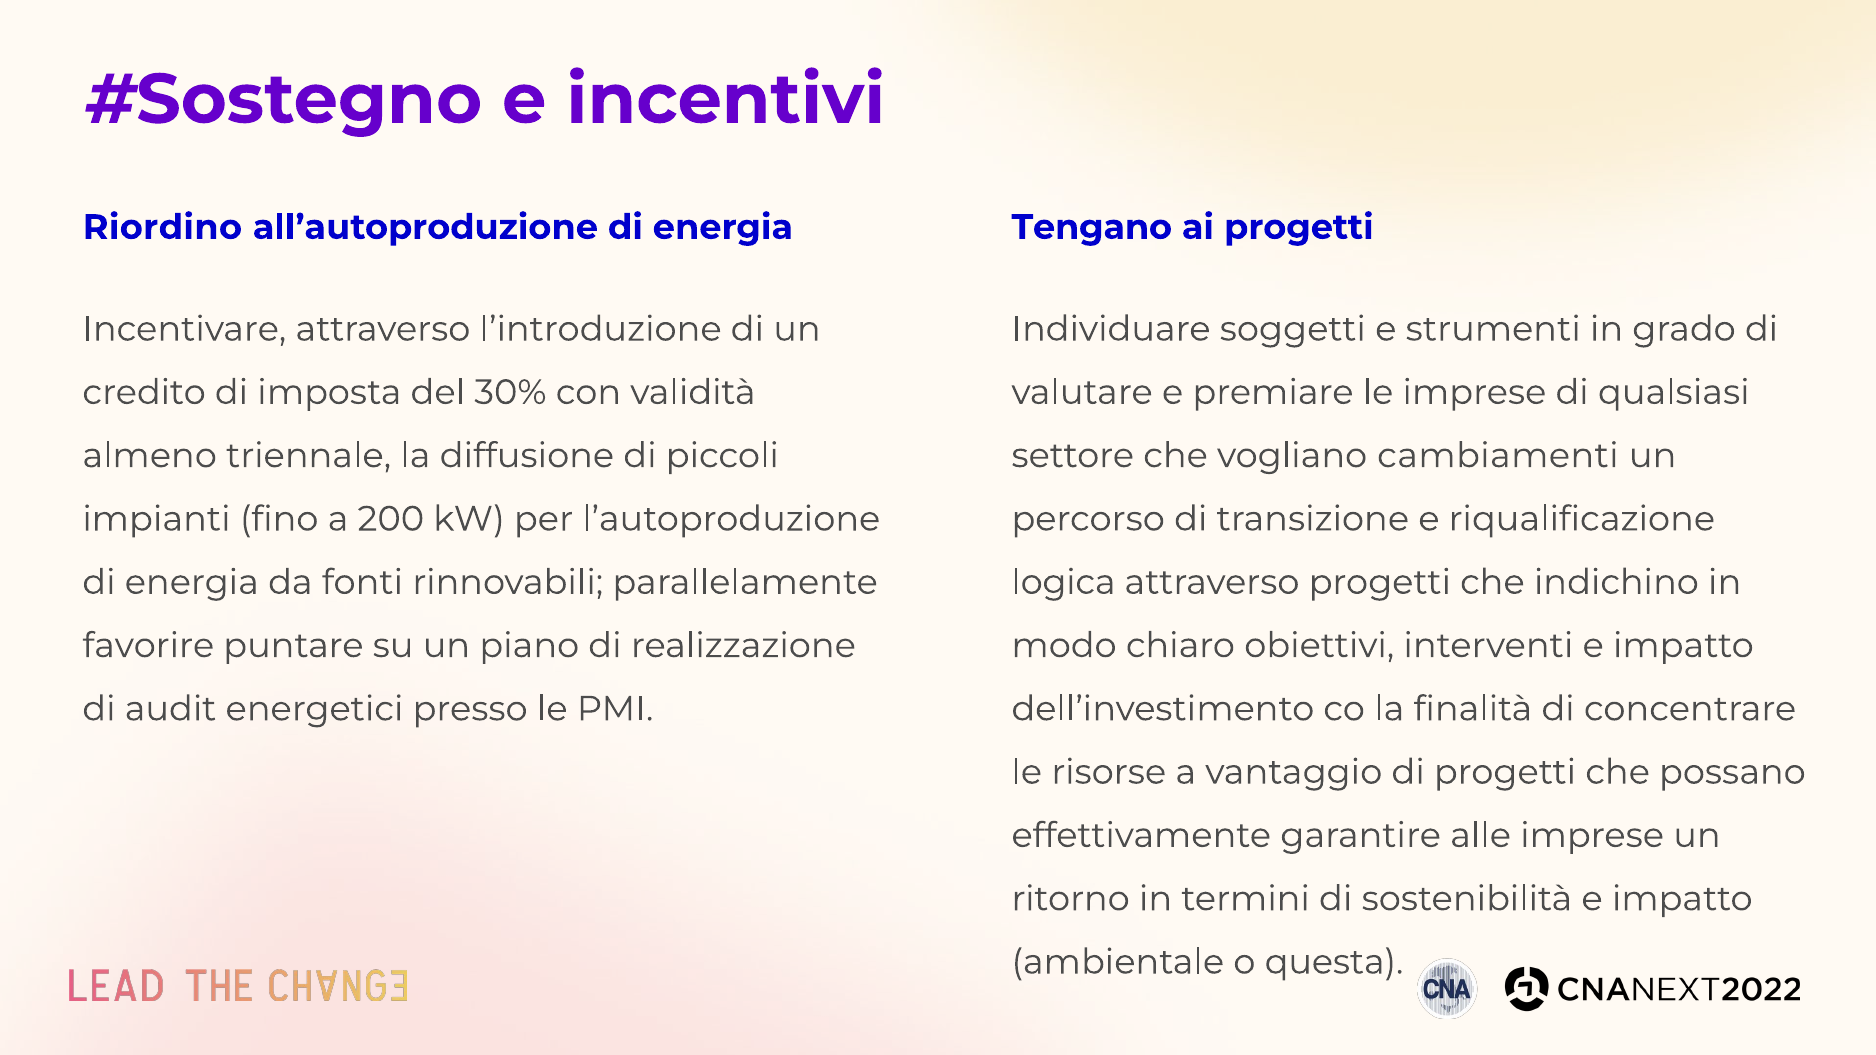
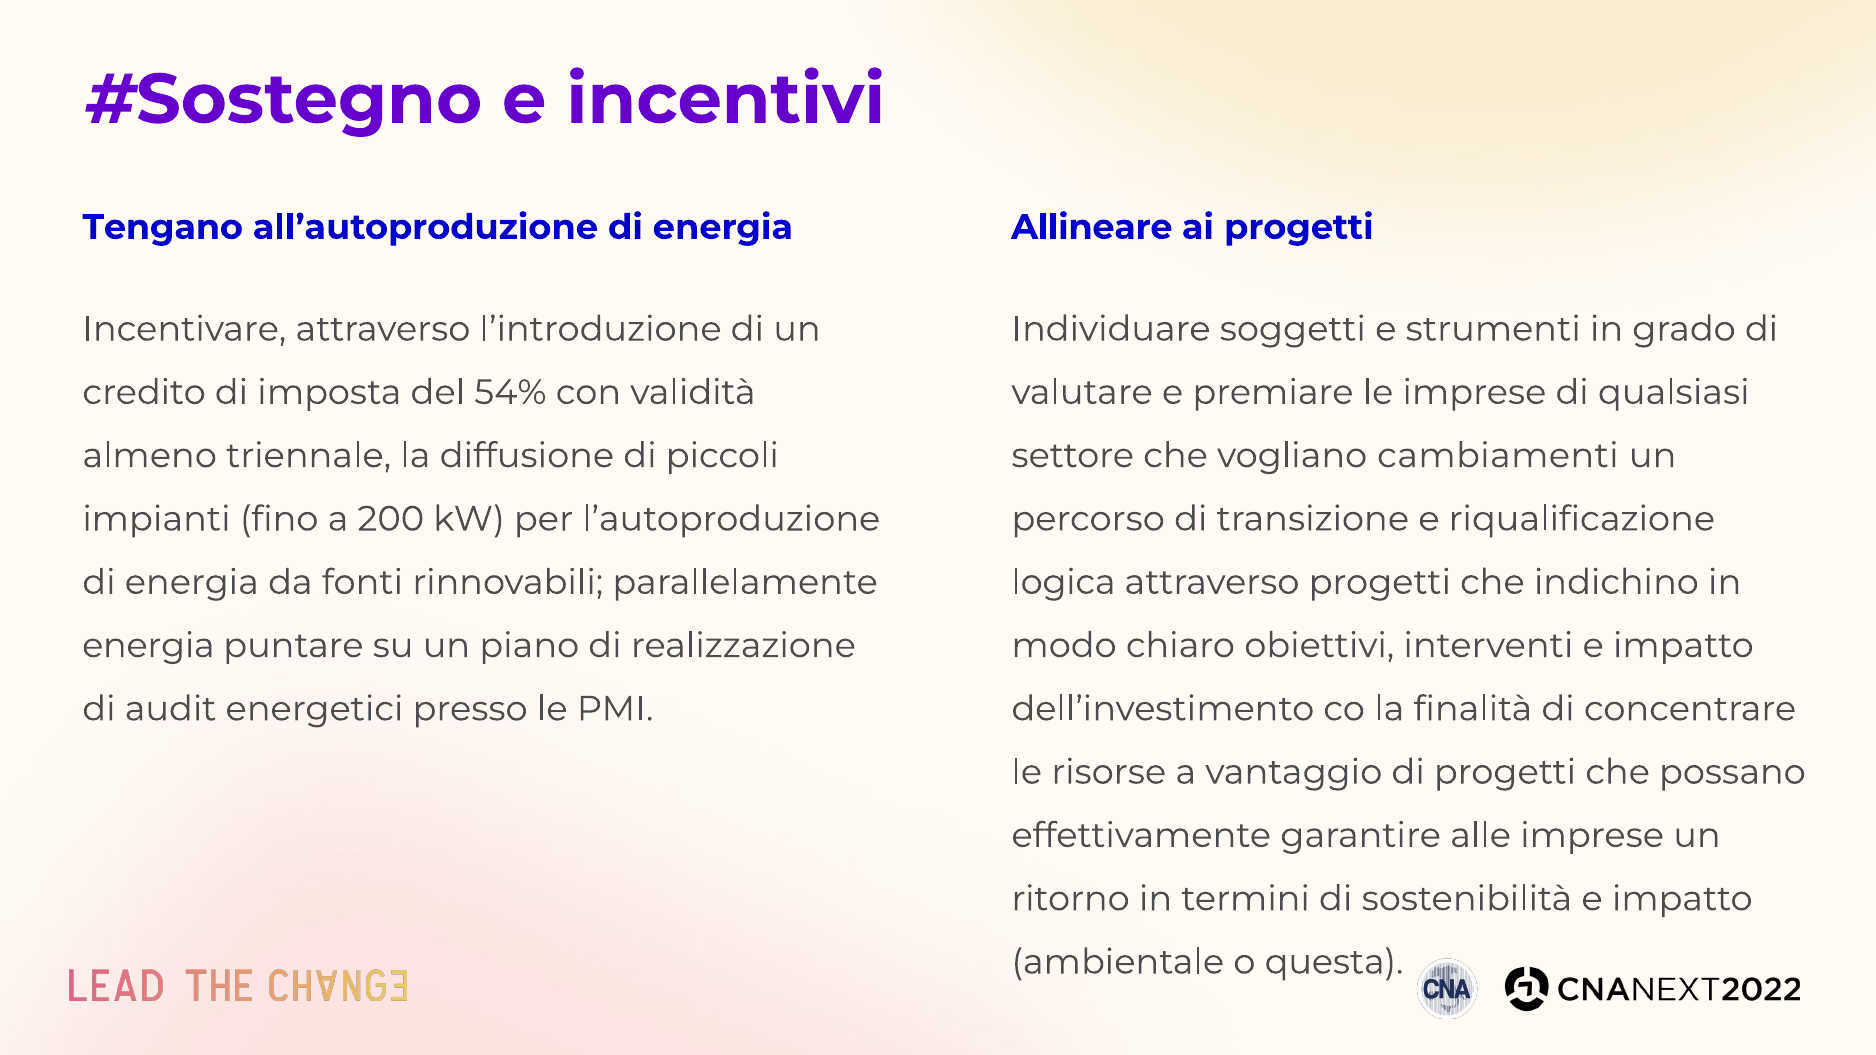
Riordino: Riordino -> Tengano (163, 227)
Tengano: Tengano -> Allineare (1092, 227)
30%: 30% -> 54% (510, 392)
favorire: favorire -> energia (148, 646)
